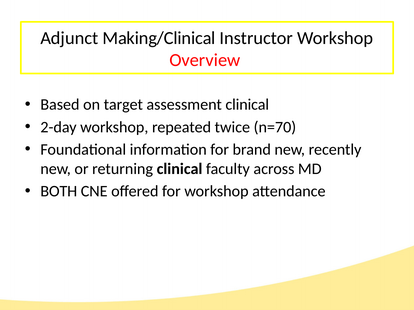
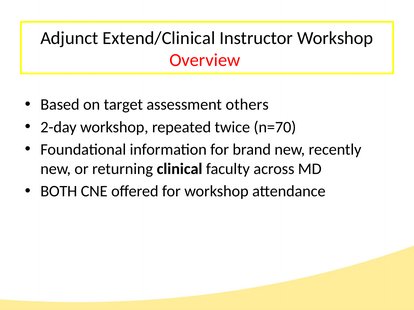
Making/Clinical: Making/Clinical -> Extend/Clinical (159, 38)
assessment clinical: clinical -> others (247, 105)
